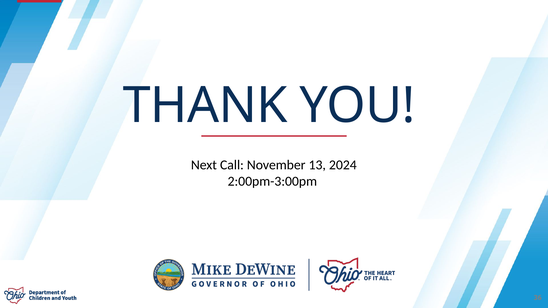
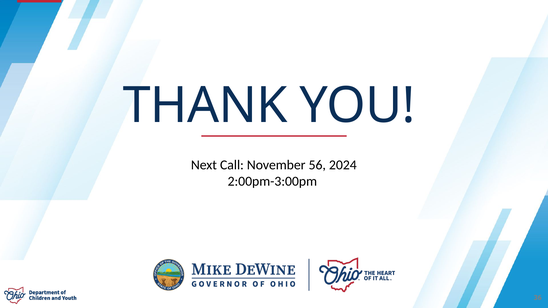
13: 13 -> 56 (317, 165)
